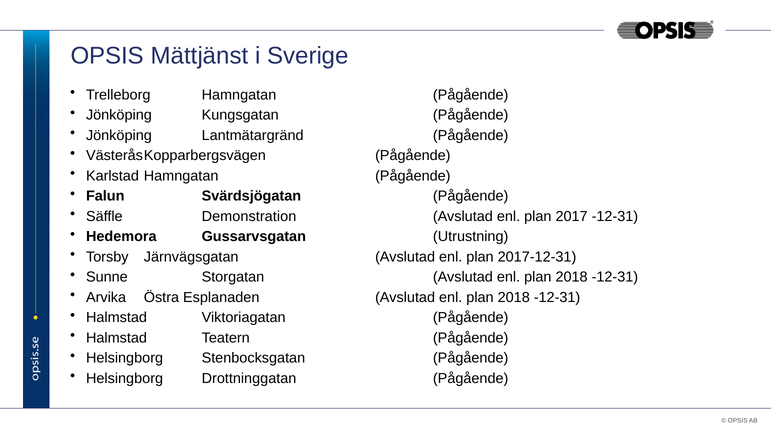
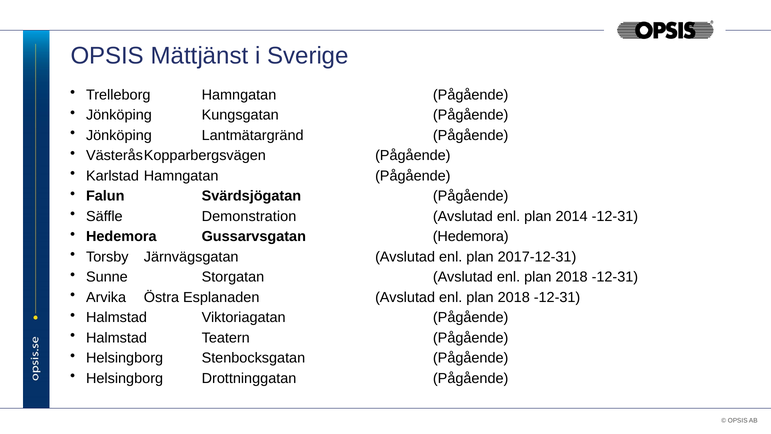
2017: 2017 -> 2014 (572, 216)
Gussarvsgatan Utrustning: Utrustning -> Hedemora (471, 237)
